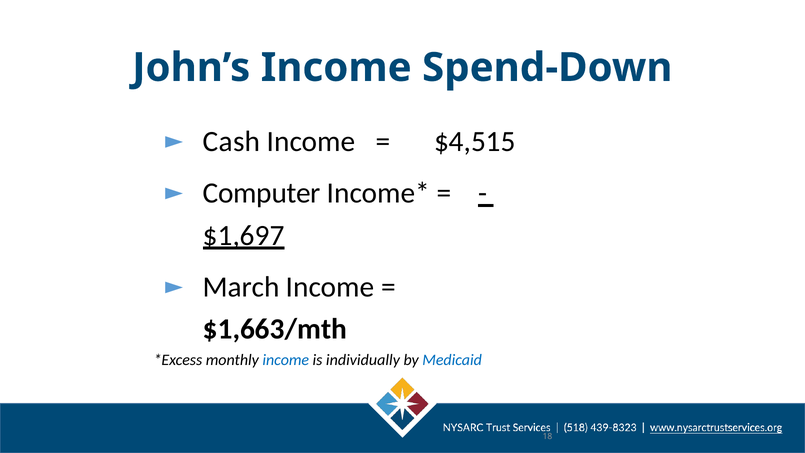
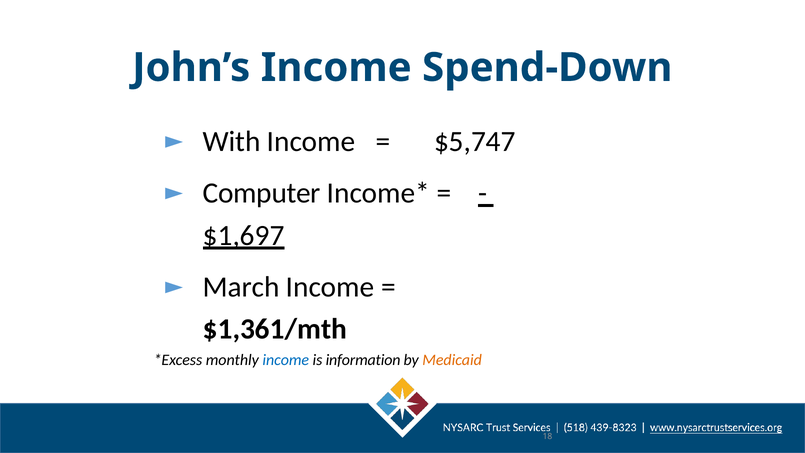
Cash: Cash -> With (232, 141)
$4,515: $4,515 -> $5,747 (475, 141)
$1,663/mth: $1,663/mth -> $1,361/mth (275, 329)
individually: individually -> information (363, 360)
Medicaid colour: blue -> orange (452, 360)
